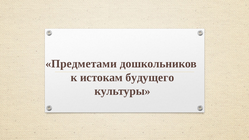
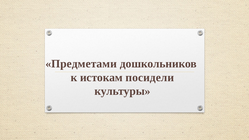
будущего: будущего -> посидели (150, 77)
